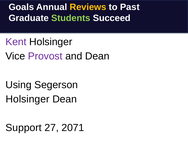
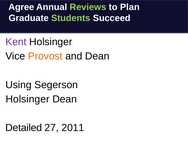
Goals: Goals -> Agree (21, 7)
Reviews colour: yellow -> light green (88, 7)
Past: Past -> Plan (130, 7)
Provost colour: purple -> orange (45, 56)
Support: Support -> Detailed (24, 128)
2071: 2071 -> 2011 (73, 128)
